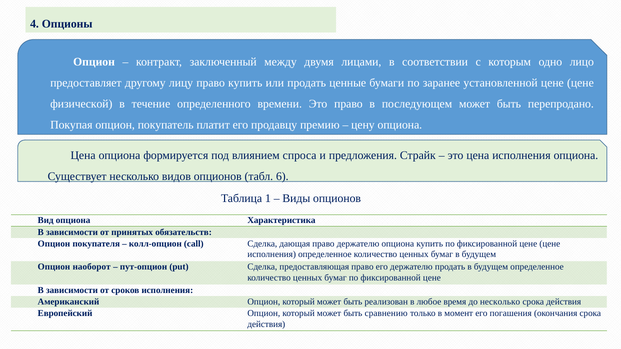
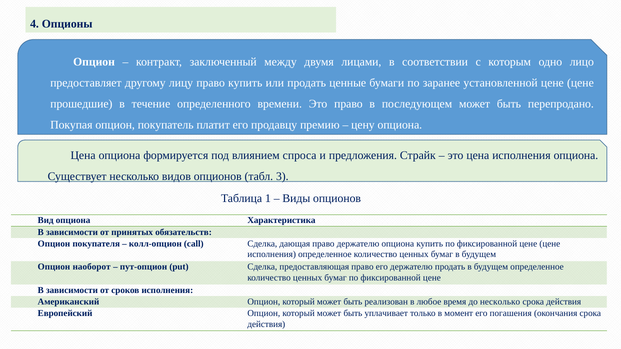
физической: физической -> прошедшие (81, 104)
6: 6 -> 3 (282, 177)
сравнению: сравнению -> уплачивает (386, 314)
